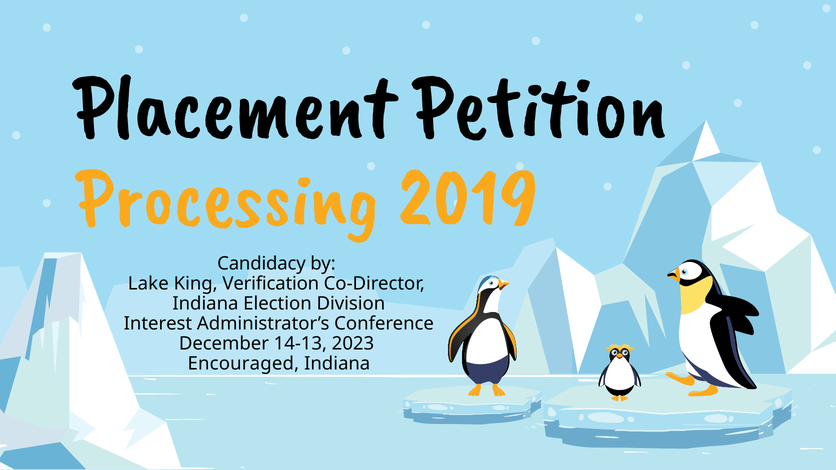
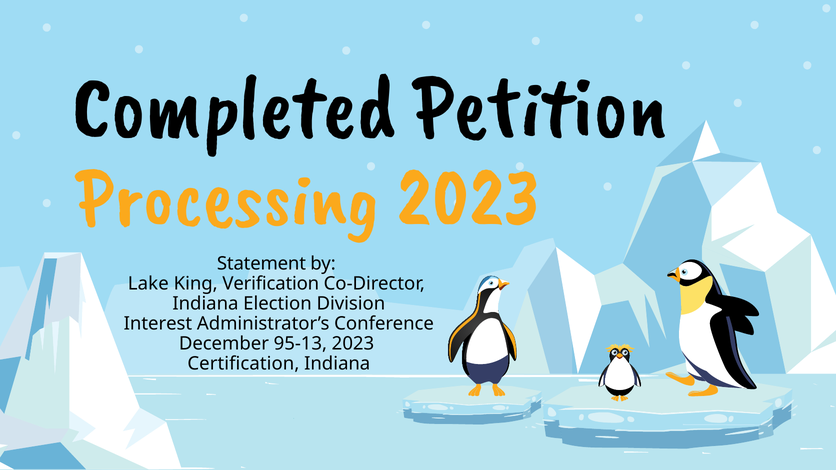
Placement: Placement -> Completed (234, 106)
Processing 2019: 2019 -> 2023 (468, 197)
Candidacy: Candidacy -> Statement (261, 264)
14-13: 14-13 -> 95-13 (300, 344)
Encouraged: Encouraged -> Certification (243, 364)
